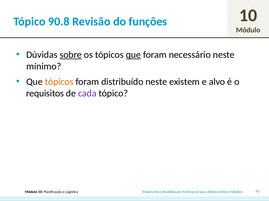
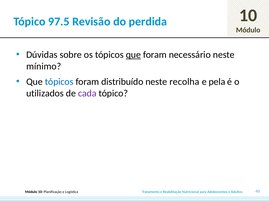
90.8: 90.8 -> 97.5 (59, 22)
funções: funções -> perdida (148, 22)
sobre underline: present -> none (71, 55)
tópicos colour: orange -> blue (59, 82)
existem: existem -> recolha (184, 82)
alvo: alvo -> pela (217, 82)
requisitos: requisitos -> utilizados (45, 94)
